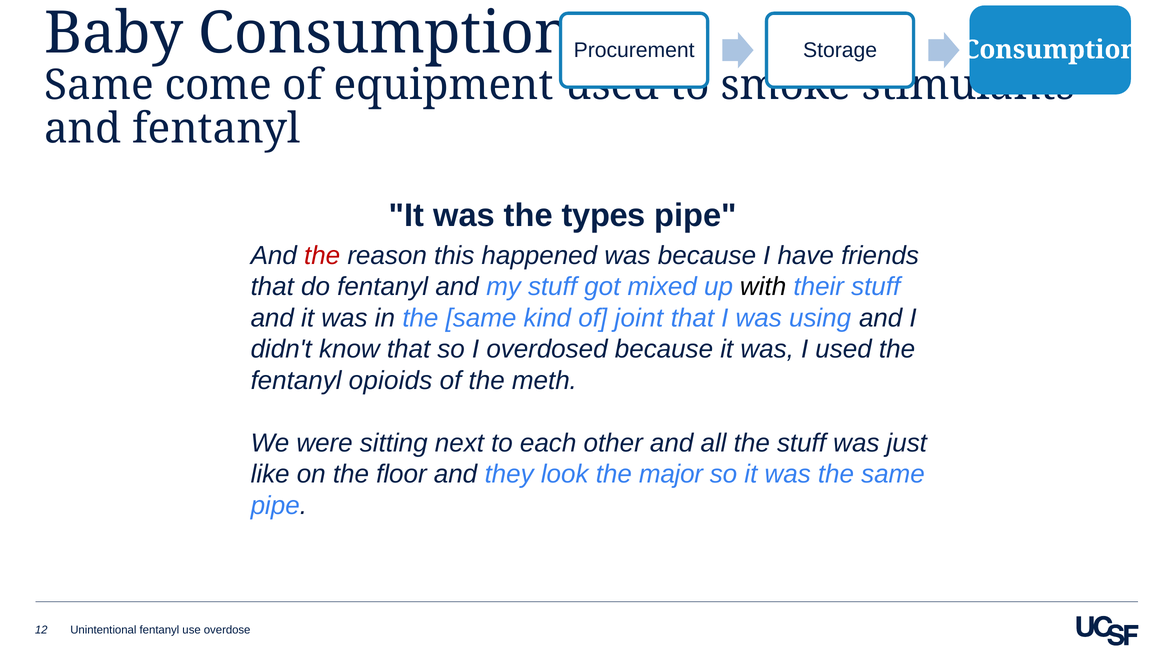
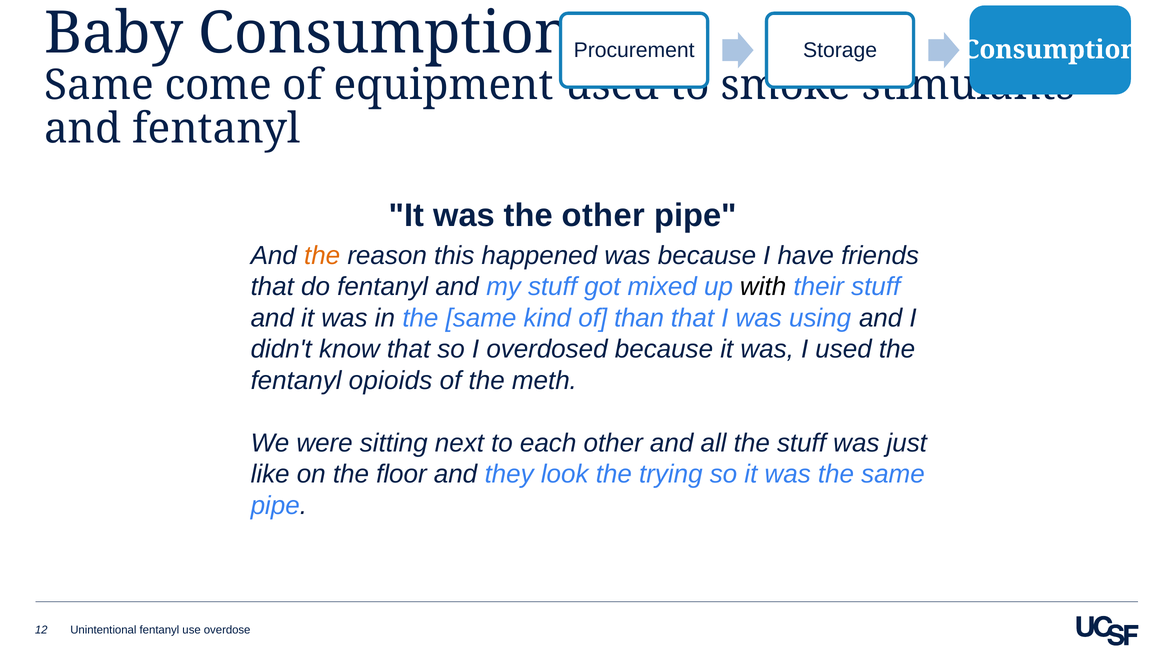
the types: types -> other (603, 215)
the colour: red -> orange (322, 255)
joint: joint -> than (639, 318)
major: major -> trying (671, 474)
